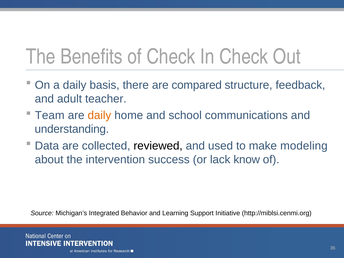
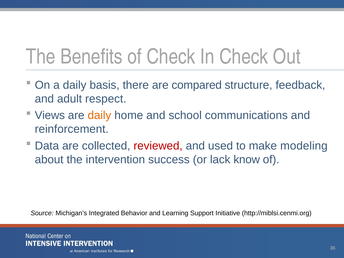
teacher: teacher -> respect (106, 99)
Team: Team -> Views (50, 115)
understanding: understanding -> reinforcement (72, 129)
reviewed colour: black -> red (158, 146)
